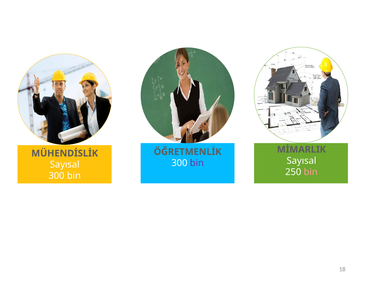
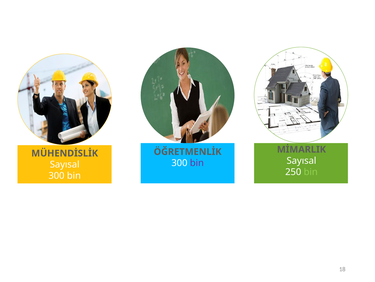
bin colour: pink -> light green (311, 172)
